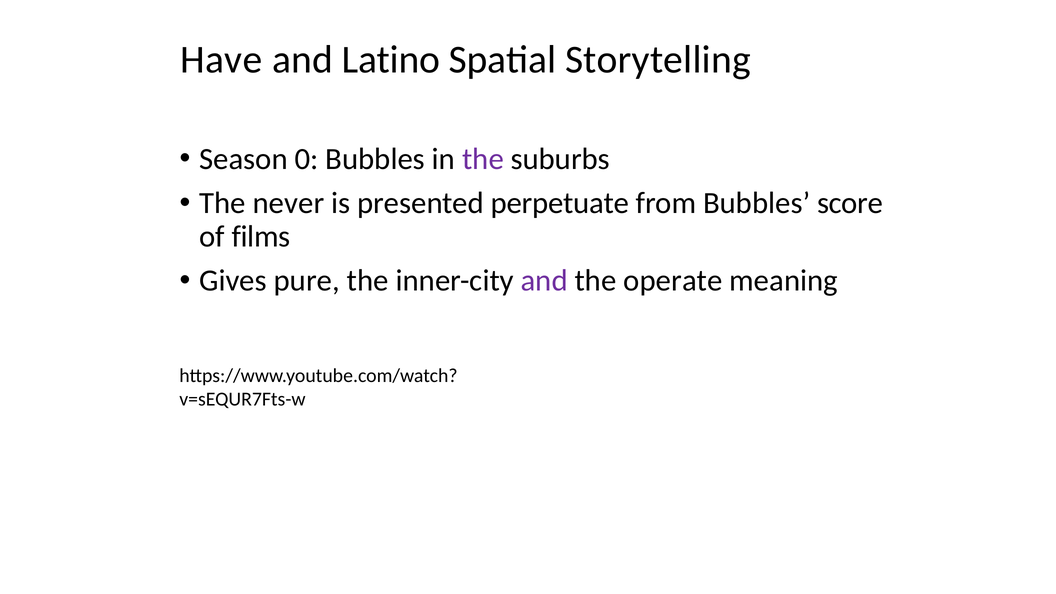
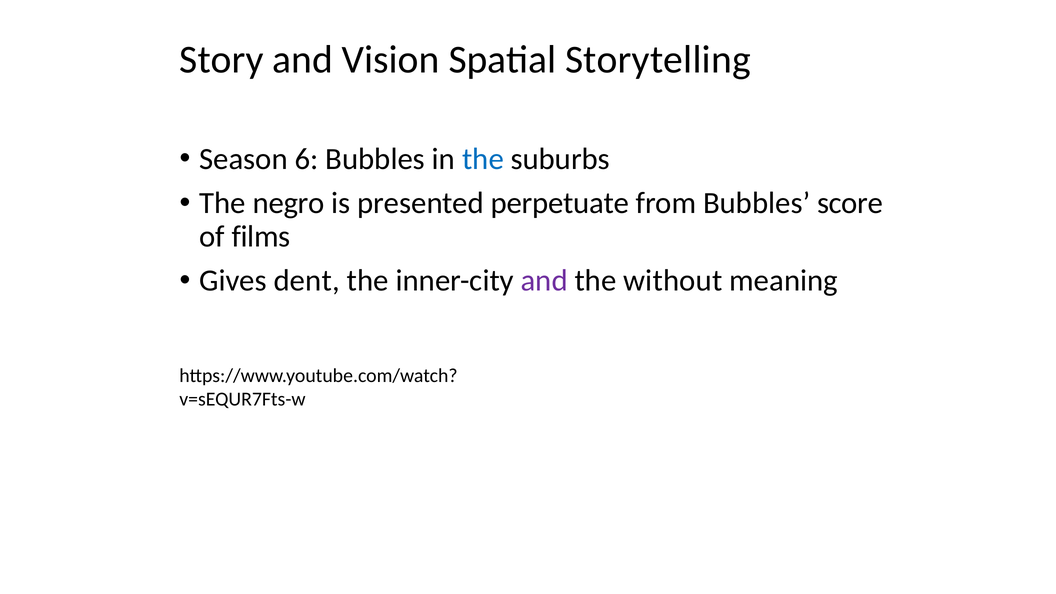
Have: Have -> Story (221, 60)
Latino: Latino -> Vision (391, 60)
0: 0 -> 6 (307, 159)
the colour: purple -> blue (483, 159)
never: never -> negro (289, 203)
pure: pure -> dent (307, 281)
operate: operate -> without (673, 281)
